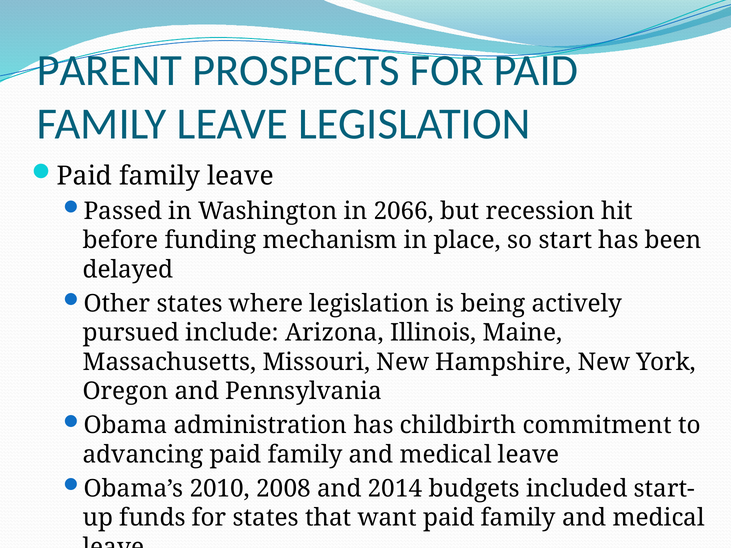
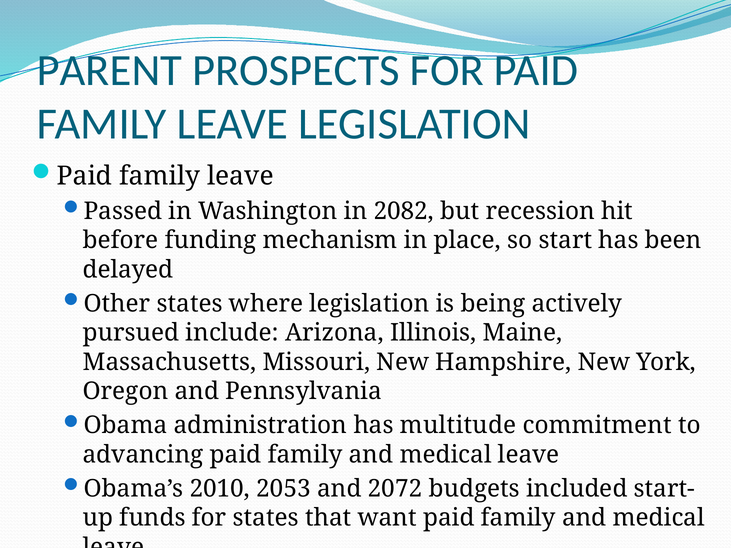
2066: 2066 -> 2082 (404, 211)
childbirth: childbirth -> multitude (458, 426)
2008: 2008 -> 2053 (284, 489)
2014: 2014 -> 2072 (395, 489)
